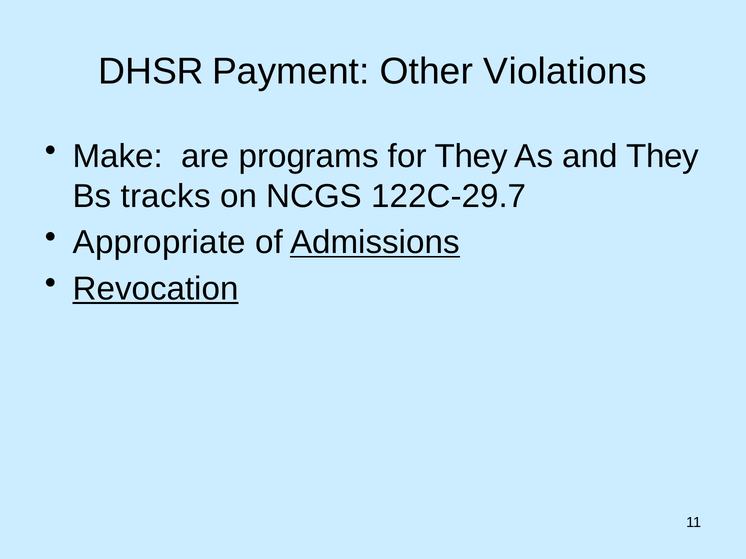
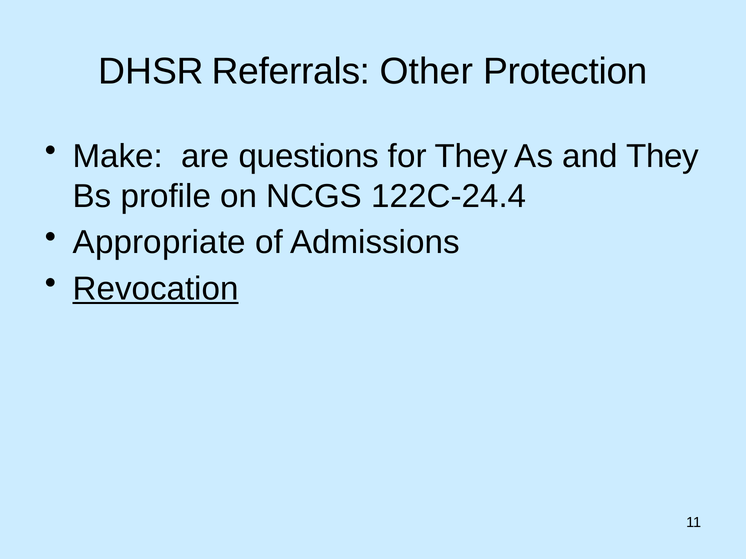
Payment: Payment -> Referrals (291, 72)
Violations: Violations -> Protection (565, 72)
programs: programs -> questions (309, 156)
tracks: tracks -> profile (166, 196)
122C-29.7: 122C-29.7 -> 122C-24.4 (449, 196)
Admissions underline: present -> none (375, 243)
